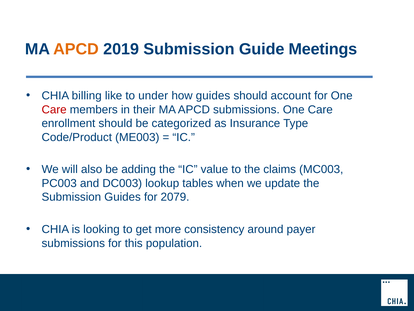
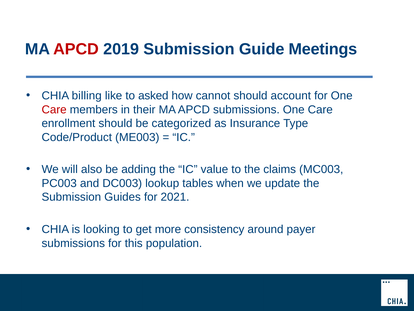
APCD colour: orange -> red (76, 49)
under: under -> asked (153, 96)
how guides: guides -> cannot (213, 96)
2079: 2079 -> 2021 (175, 197)
